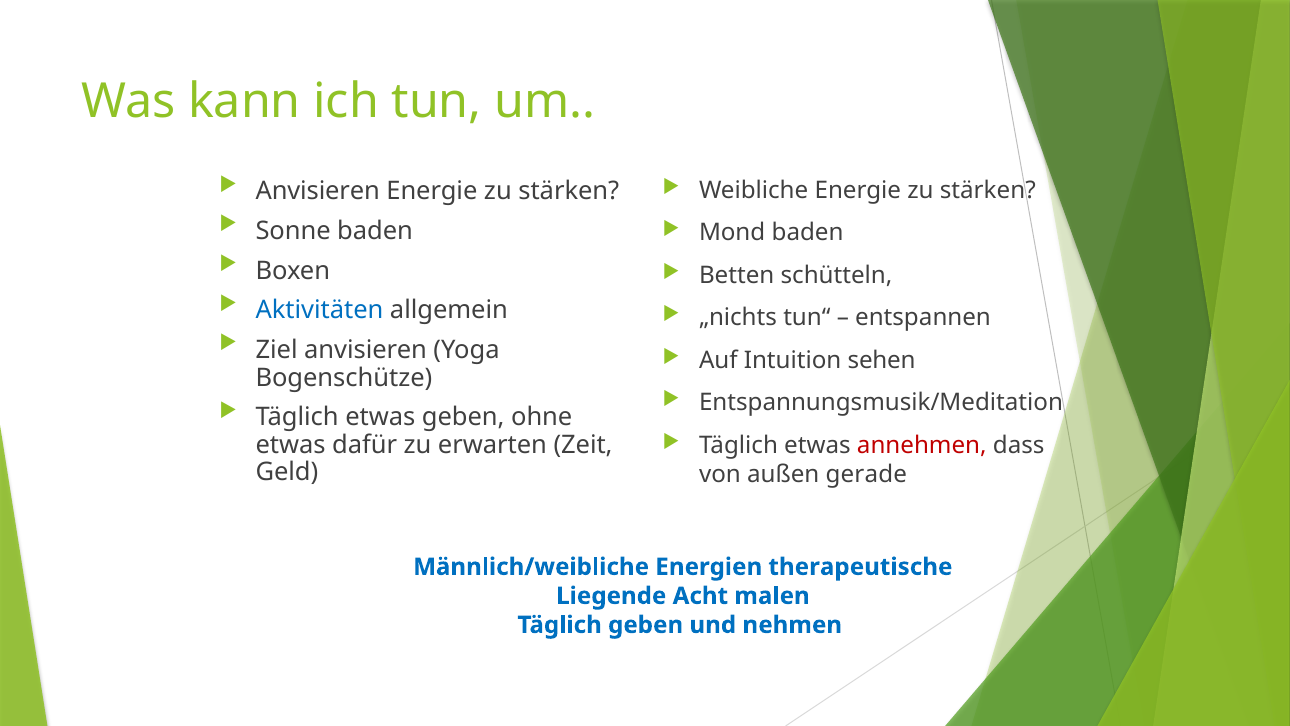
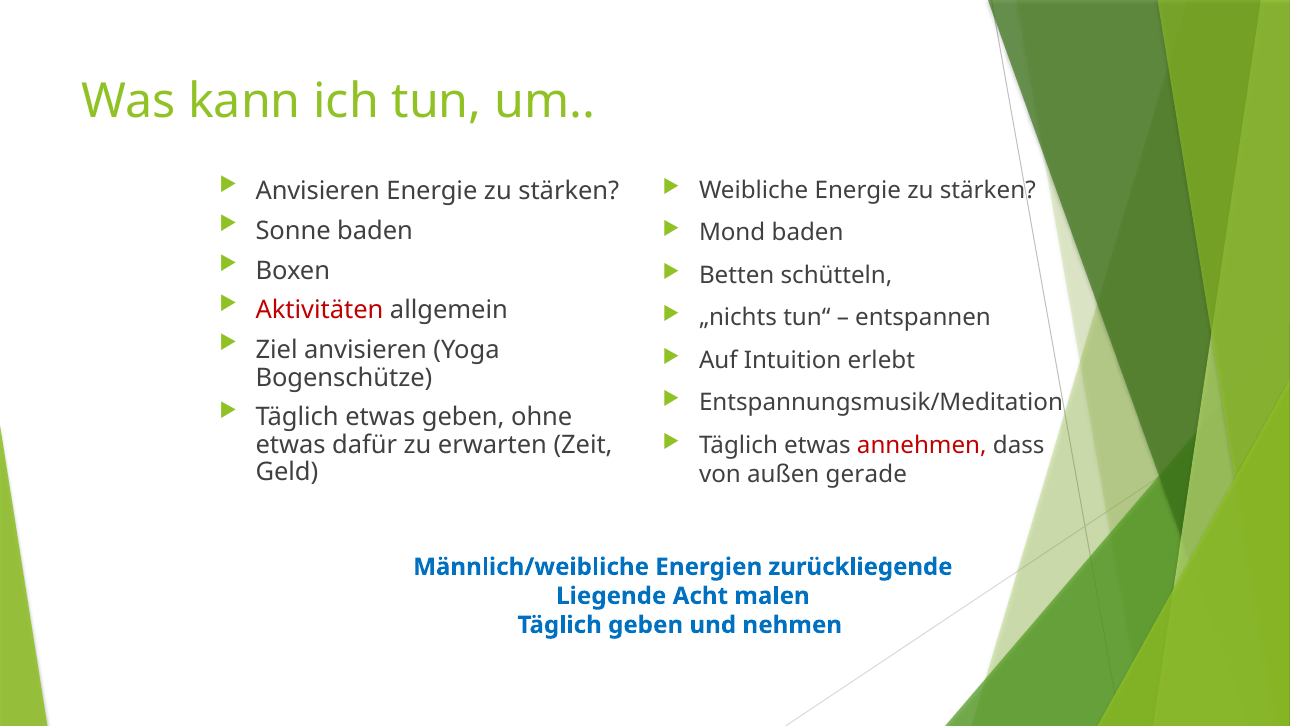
Aktivitäten colour: blue -> red (319, 310)
sehen: sehen -> erlebt (881, 360)
therapeutische: therapeutische -> zurückliegende (860, 567)
